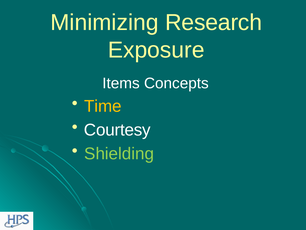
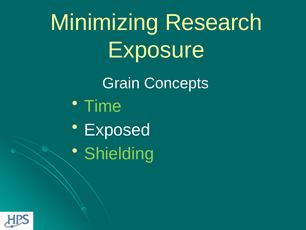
Items: Items -> Grain (121, 83)
Time colour: yellow -> light green (103, 106)
Courtesy: Courtesy -> Exposed (117, 130)
